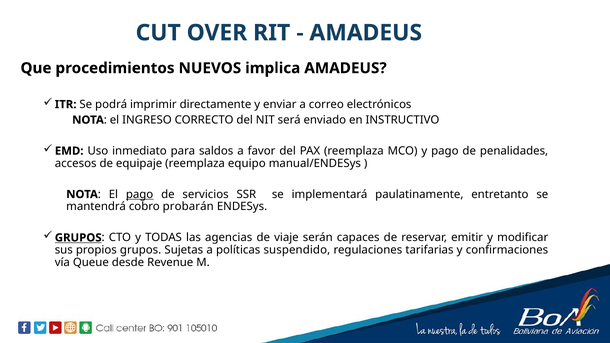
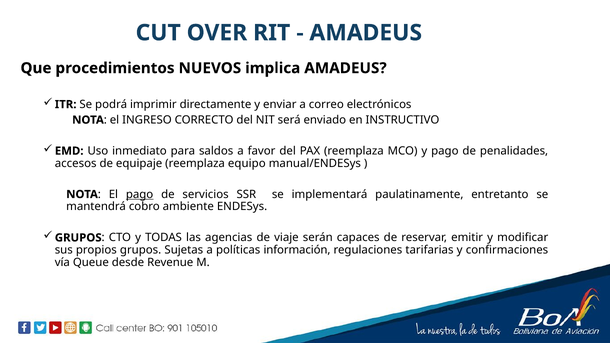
probarán: probarán -> ambiente (188, 207)
GRUPOS underline: present -> none (78, 238)
suspendido: suspendido -> información (297, 250)
